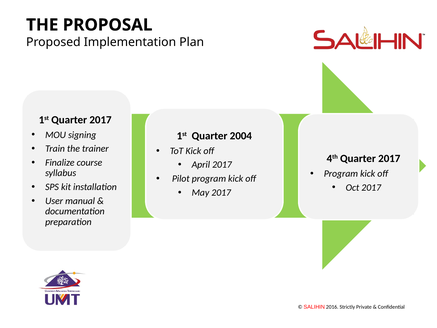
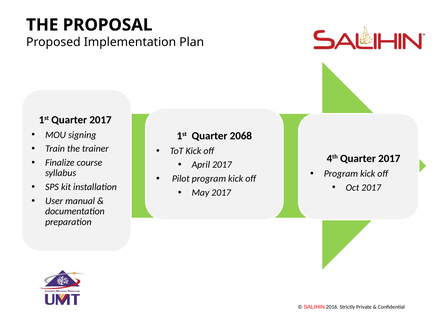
2004: 2004 -> 2068 (241, 136)
